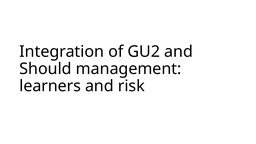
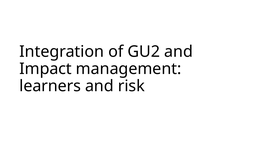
Should: Should -> Impact (46, 69)
